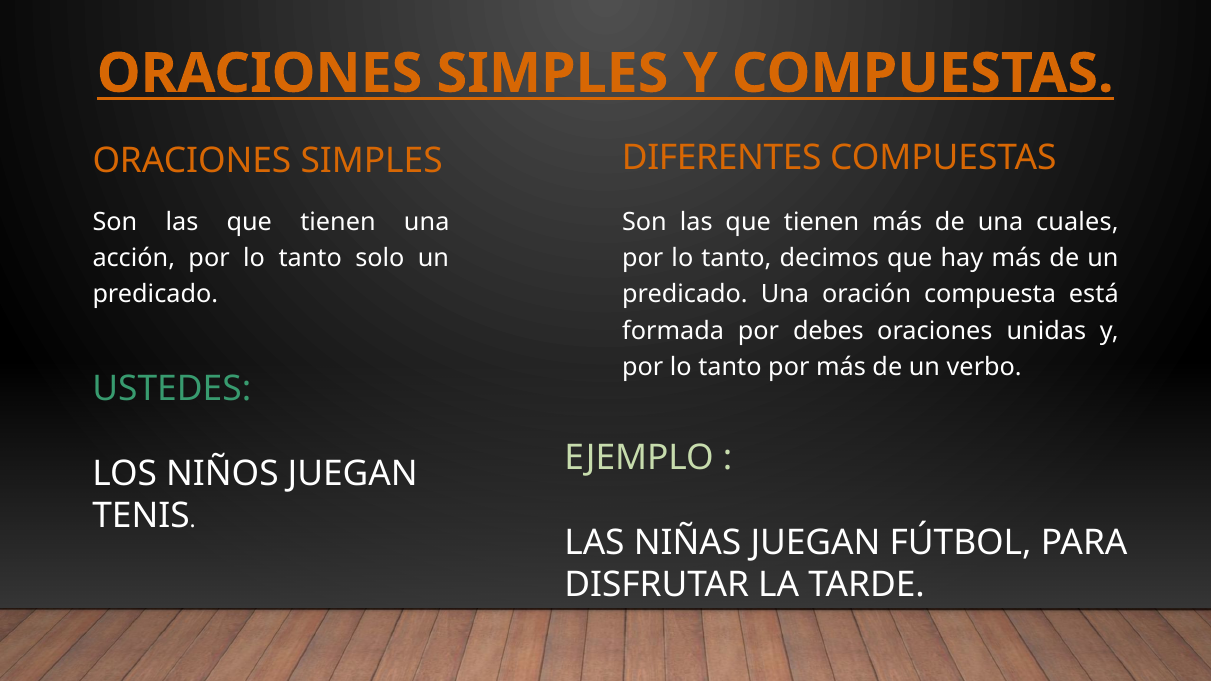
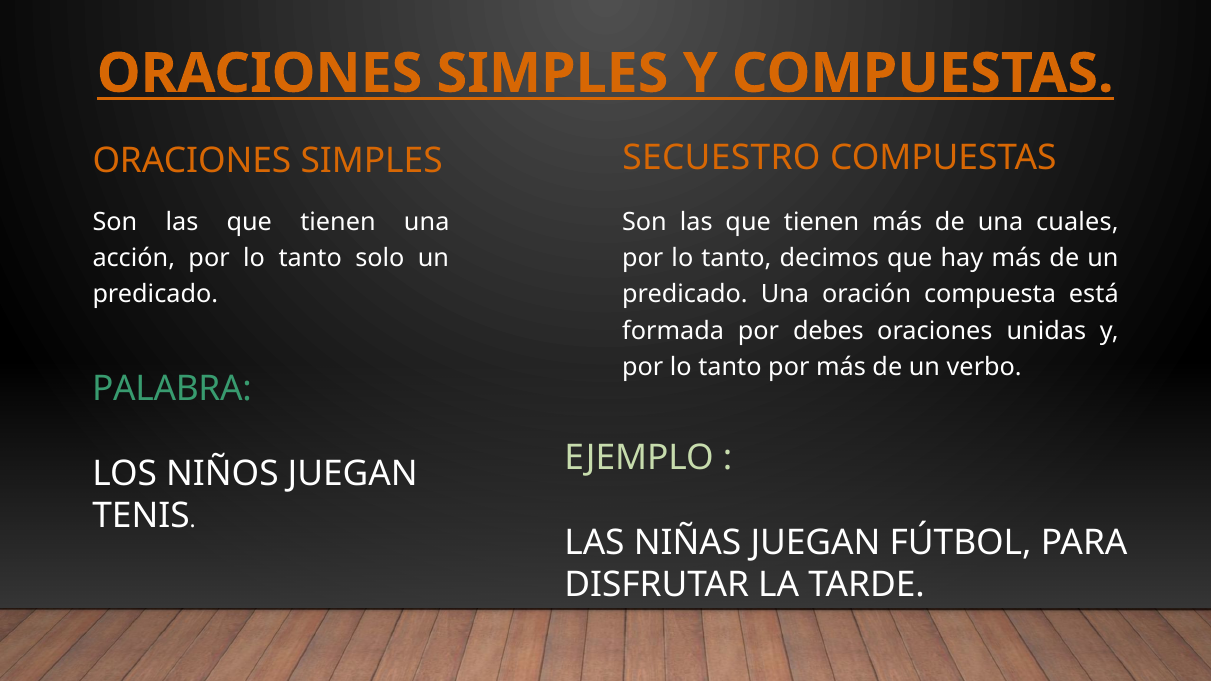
DIFERENTES: DIFERENTES -> SECUESTRO (721, 158)
USTEDES: USTEDES -> PALABRA (172, 389)
